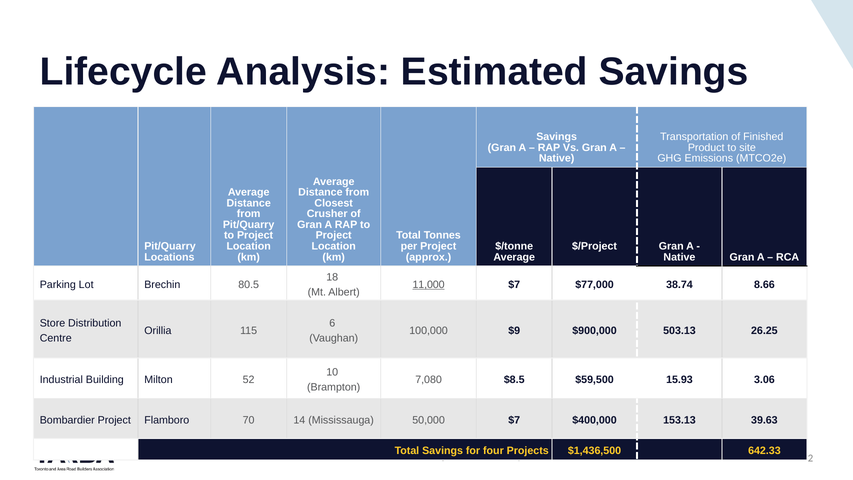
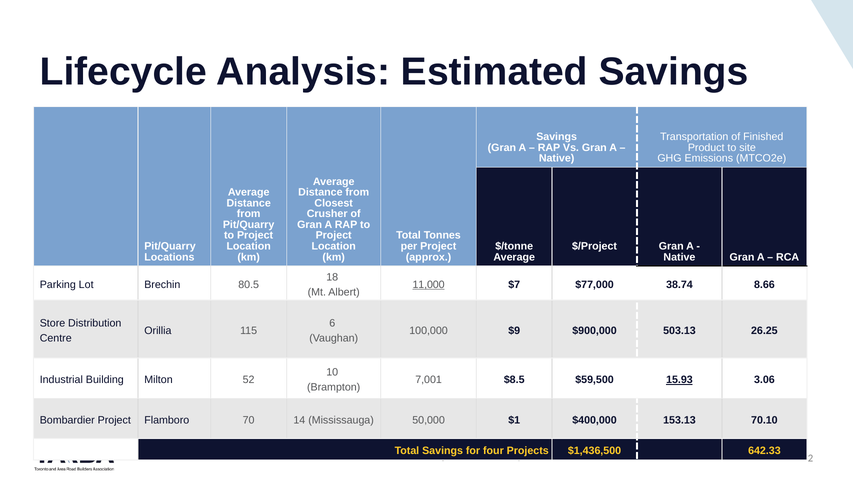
7,080: 7,080 -> 7,001 (429, 380)
15.93 underline: none -> present (679, 380)
50,000 $7: $7 -> $1 (514, 420)
39.63: 39.63 -> 70.10 (764, 420)
